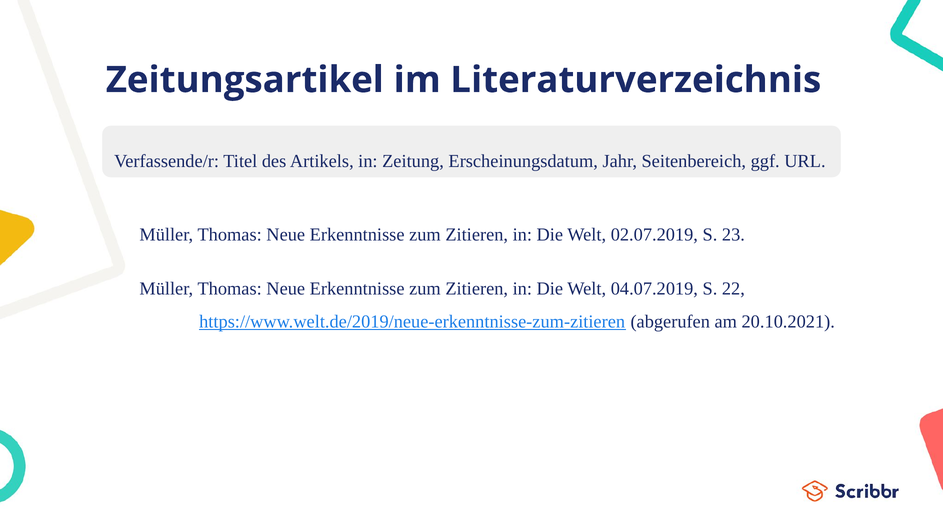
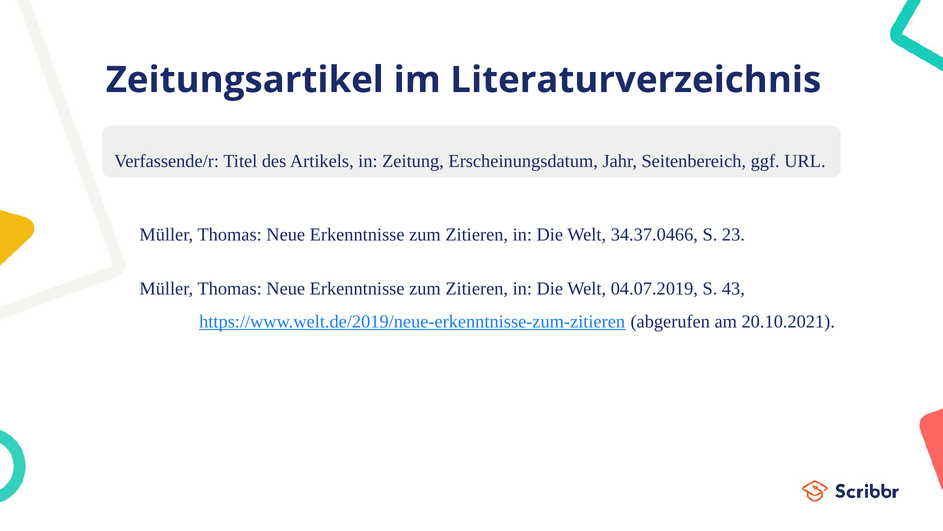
02.07.2019: 02.07.2019 -> 34.37.0466 (654, 234)
22: 22 -> 43 (733, 288)
